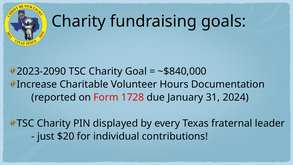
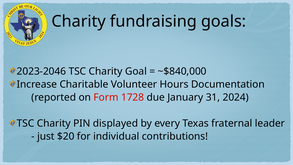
2023-2090: 2023-2090 -> 2023-2046 (41, 71)
